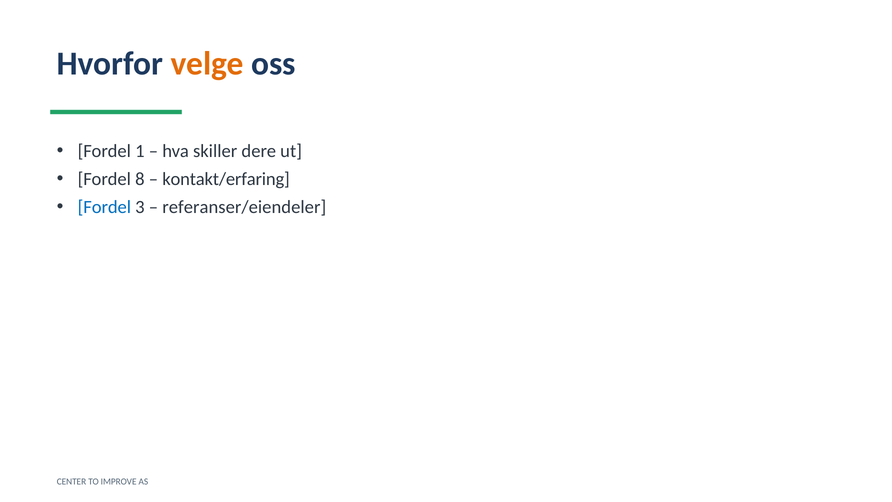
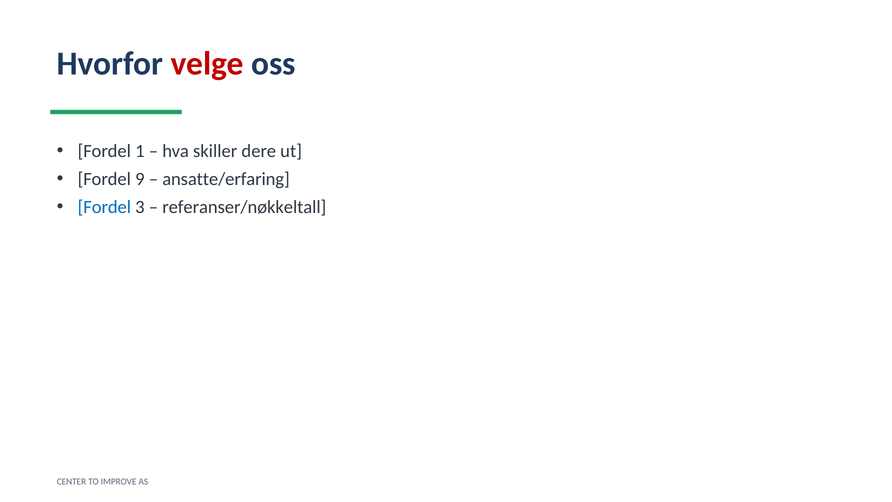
velge colour: orange -> red (207, 64)
8: 8 -> 9 (140, 179)
kontakt/erfaring: kontakt/erfaring -> ansatte/erfaring (226, 179)
referanser/eiendeler: referanser/eiendeler -> referanser/nøkkeltall (244, 207)
